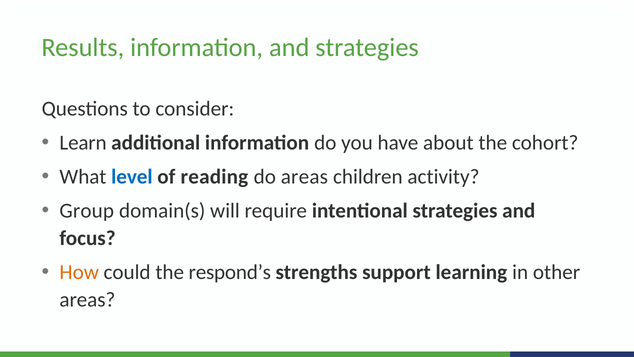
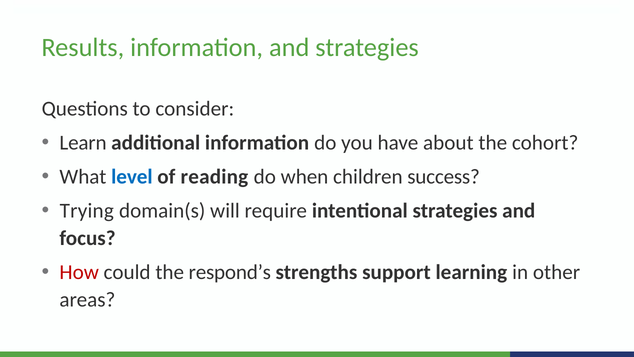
do areas: areas -> when (305, 177)
activity: activity -> success (444, 177)
Group: Group -> Trying (87, 211)
How colour: orange -> red (79, 272)
